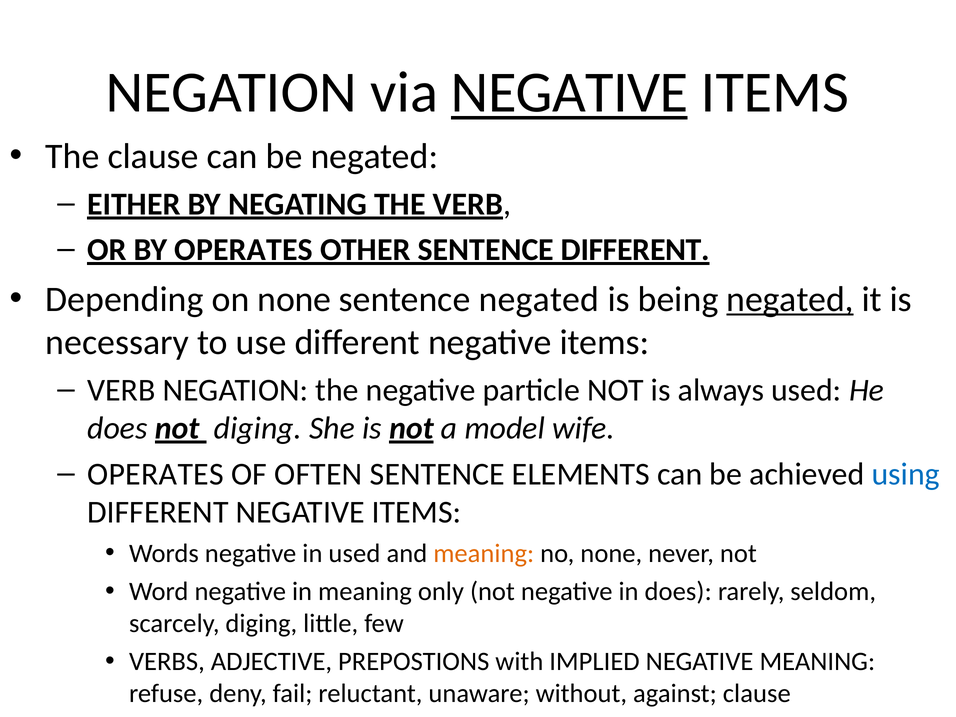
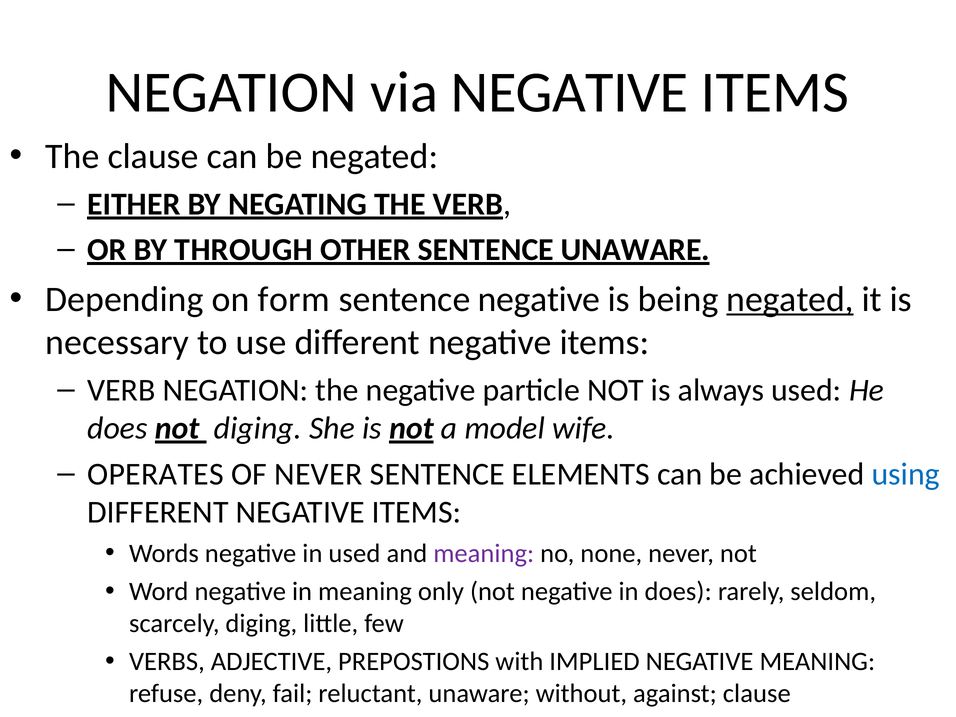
NEGATIVE underline: present -> none (570, 93)
BY OPERATES: OPERATES -> THROUGH (244, 250)
SENTENCE DIFFERENT: DIFFERENT -> UNAWARE (635, 250)
on none: none -> form (294, 299)
sentence negated: negated -> negative (539, 299)
OF OFTEN: OFTEN -> NEVER (318, 474)
meaning colour: orange -> purple (484, 553)
